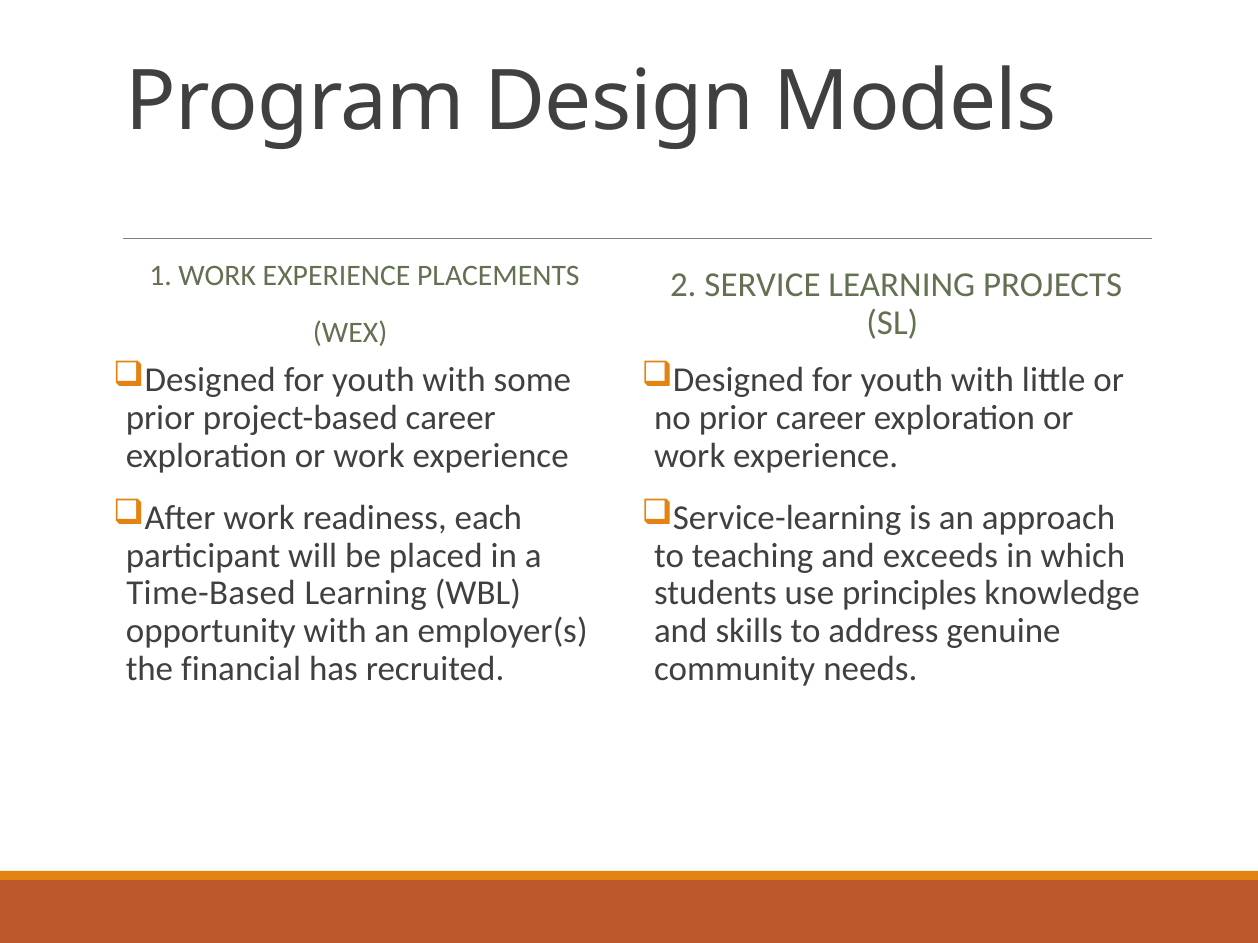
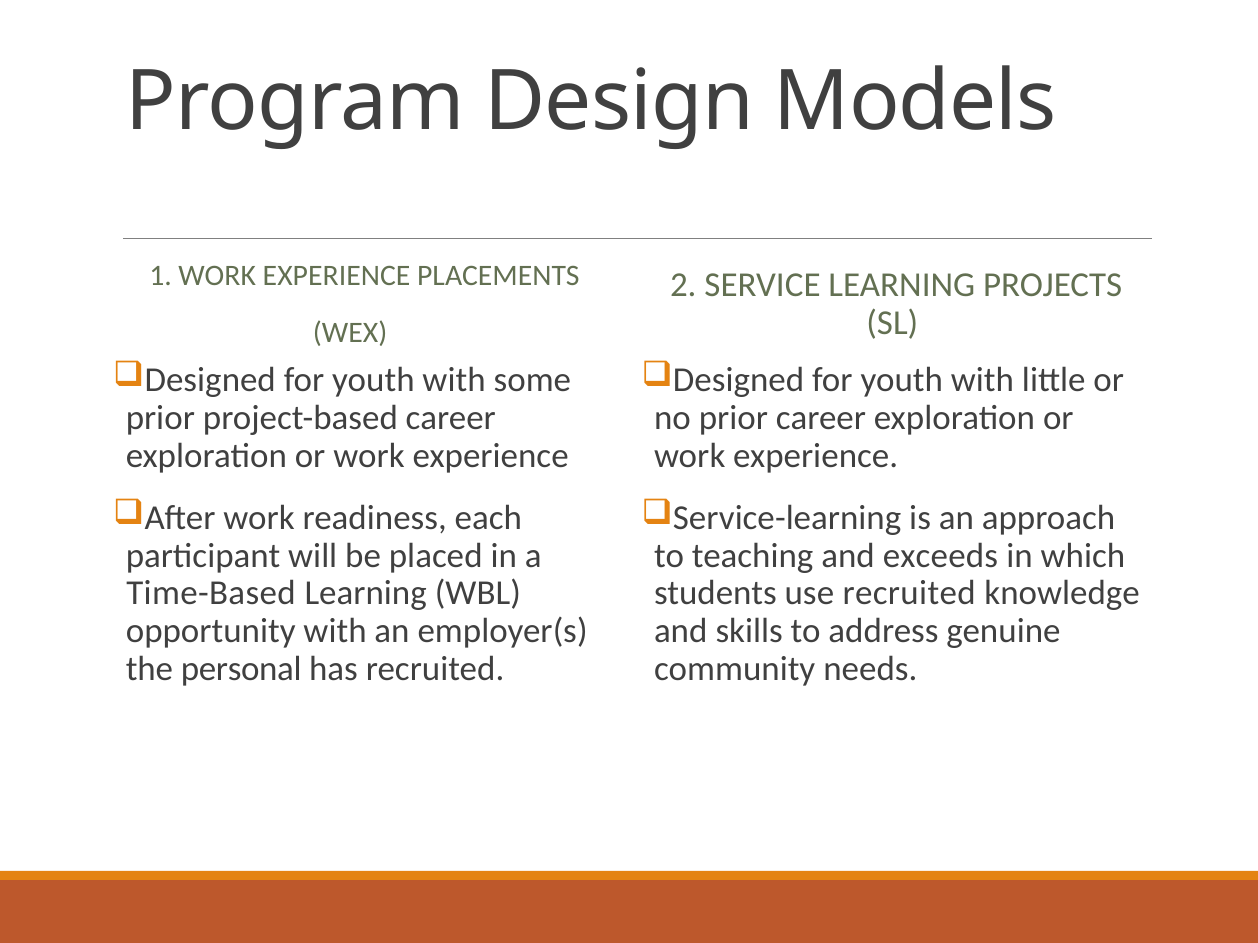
use principles: principles -> recruited (909, 594)
financial: financial -> personal (241, 669)
